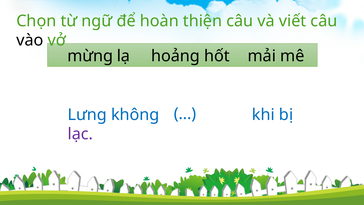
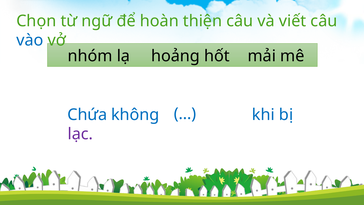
vào colour: black -> blue (30, 40)
mừng: mừng -> nhóm (90, 56)
Lưng: Lưng -> Chứa (87, 115)
